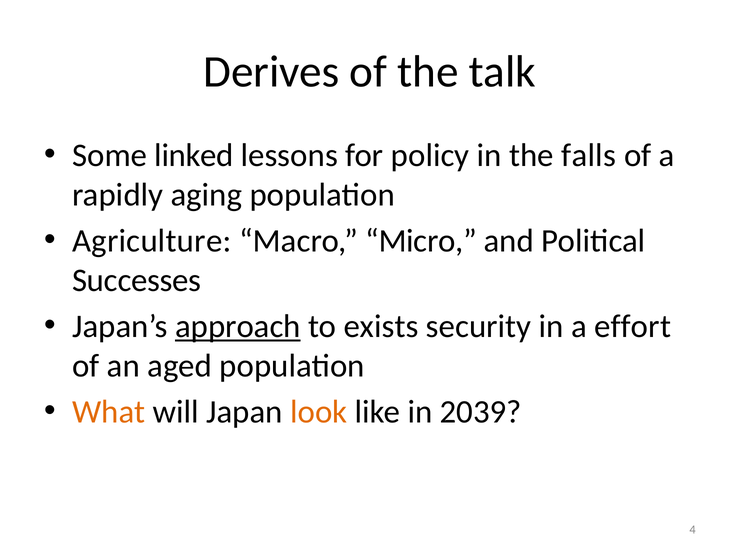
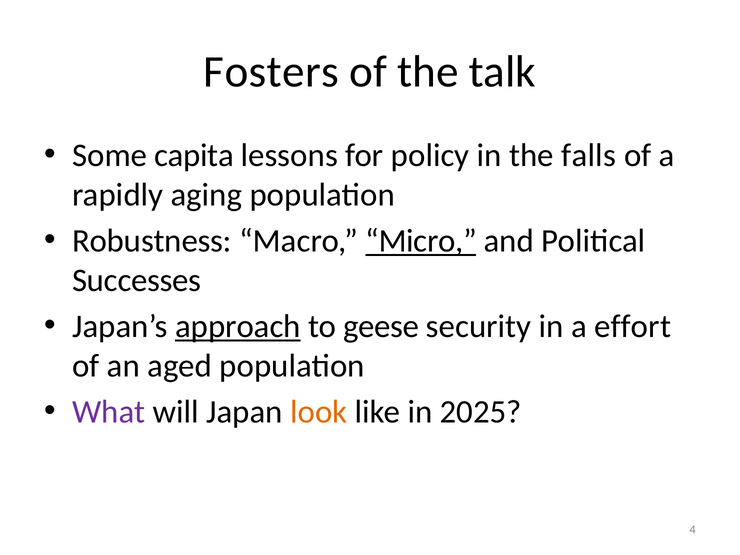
Derives: Derives -> Fosters (271, 72)
linked: linked -> capita (194, 155)
Agriculture: Agriculture -> Robustness (152, 241)
Micro underline: none -> present (421, 241)
exists: exists -> geese (381, 326)
What colour: orange -> purple (109, 412)
2039: 2039 -> 2025 (481, 412)
